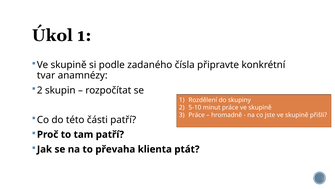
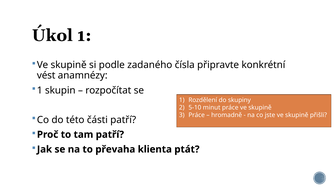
tvar: tvar -> vést (46, 75)
2: 2 -> 1 (40, 90)
